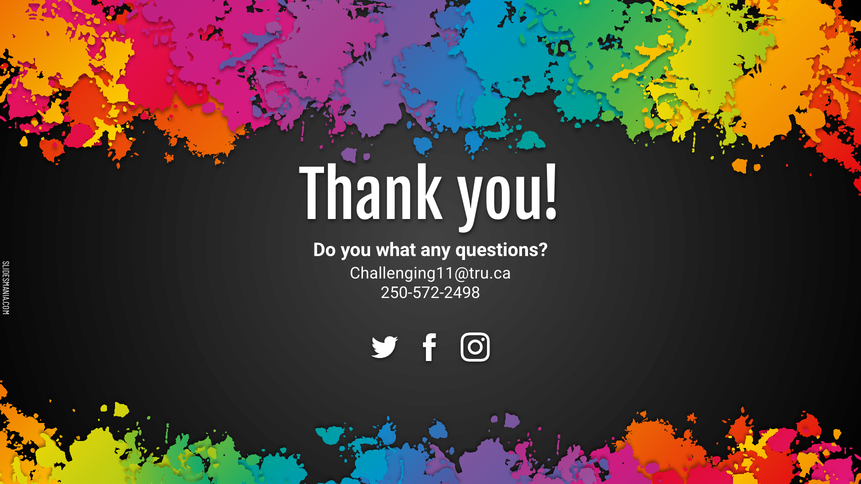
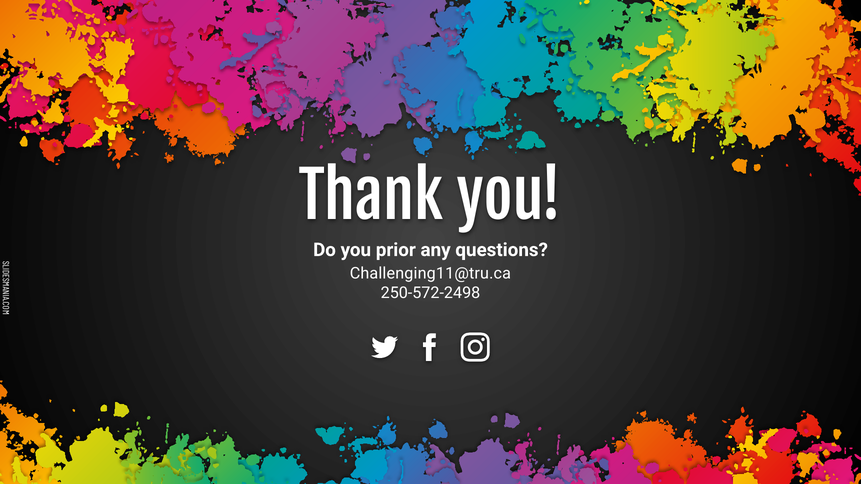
what: what -> prior (396, 250)
